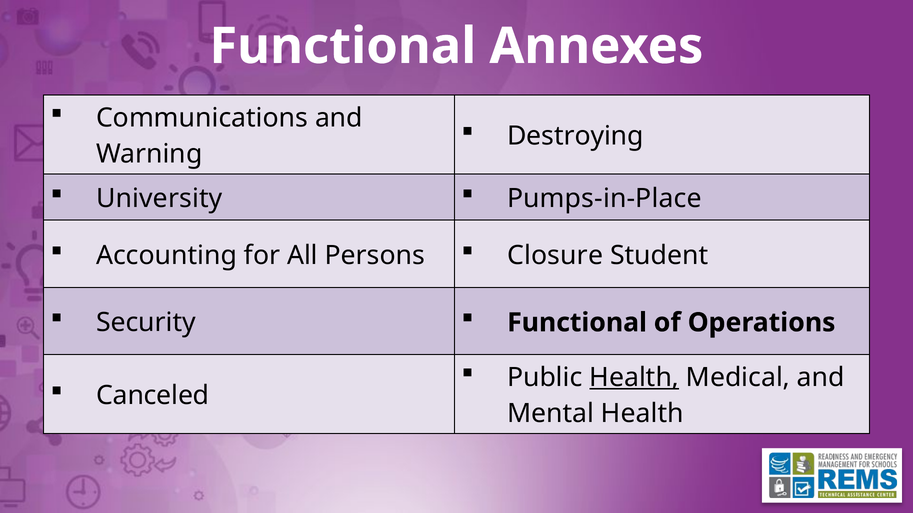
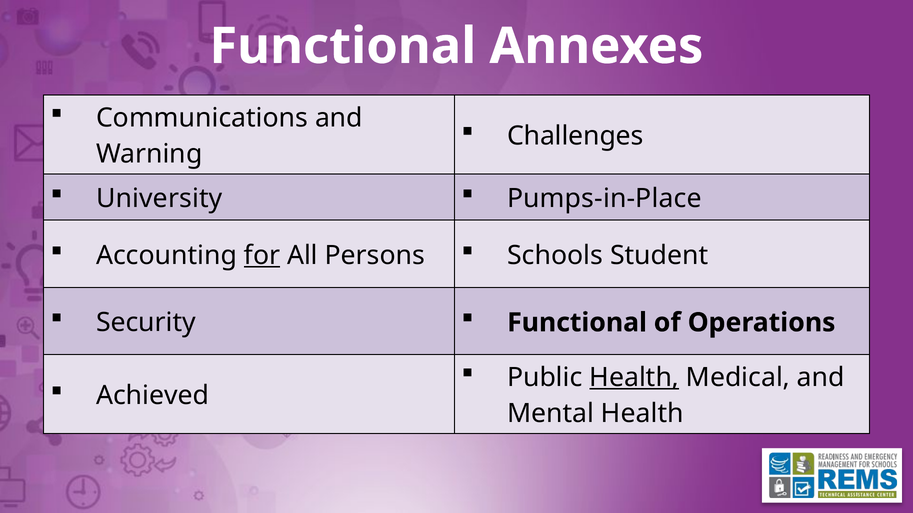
Destroying: Destroying -> Challenges (575, 136)
for underline: none -> present (262, 256)
Closure: Closure -> Schools (555, 256)
Canceled: Canceled -> Achieved (153, 396)
